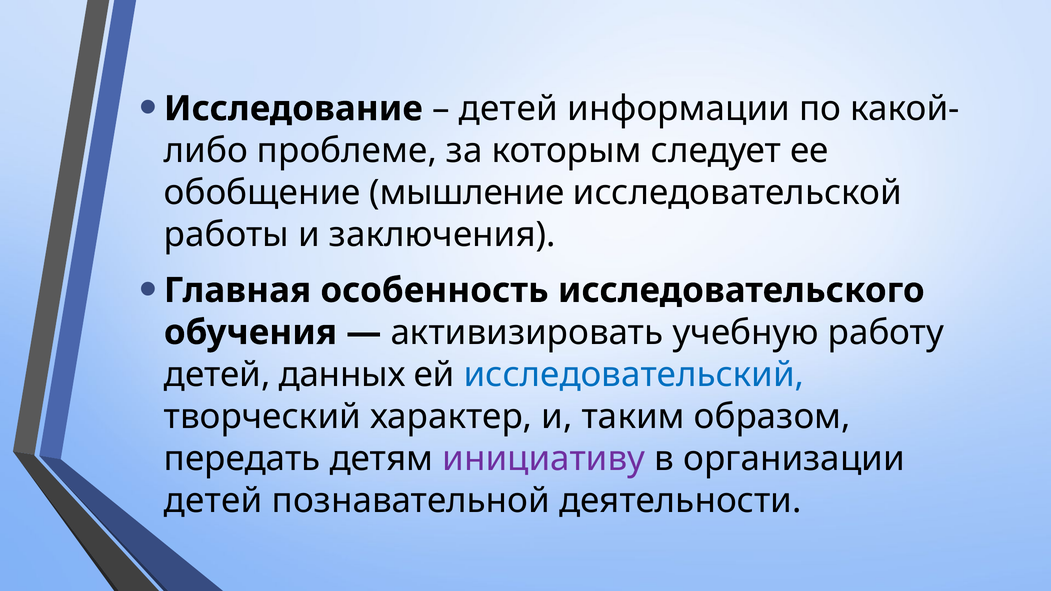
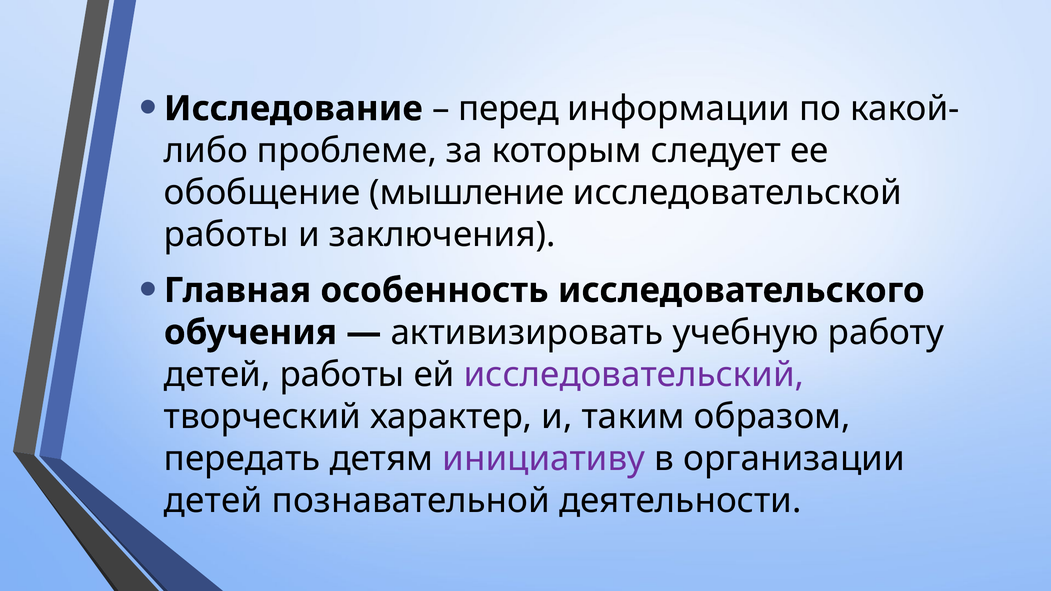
детей: детей -> перед (509, 109)
детей данных: данных -> работы (342, 375)
исследовательский colour: blue -> purple (634, 375)
